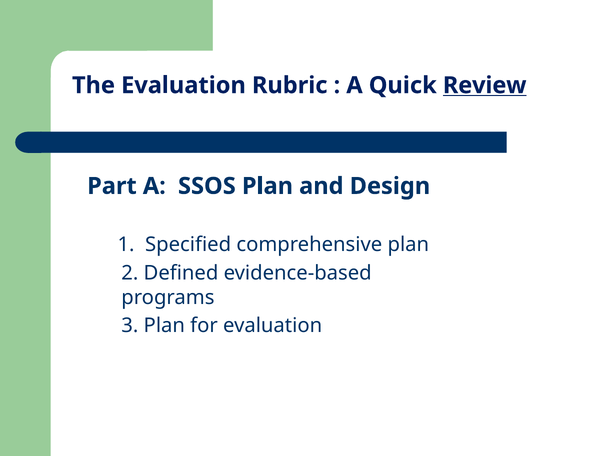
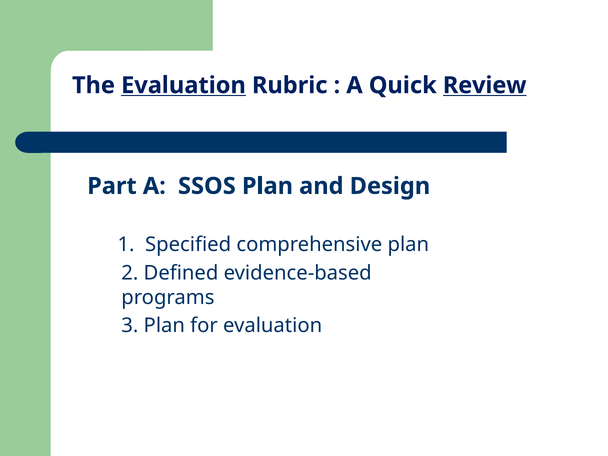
Evaluation underline: none -> present (183, 85)
